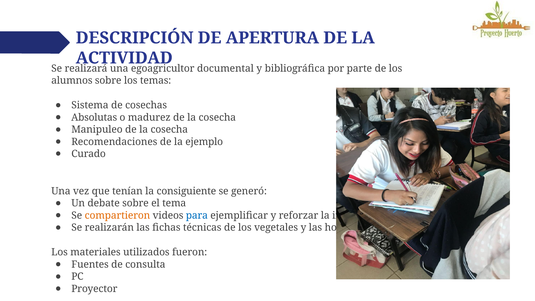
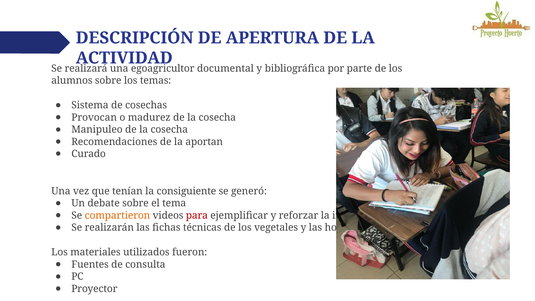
Absolutas: Absolutas -> Provocan (94, 117)
ejemplo: ejemplo -> aportan (204, 142)
para colour: blue -> red (197, 215)
